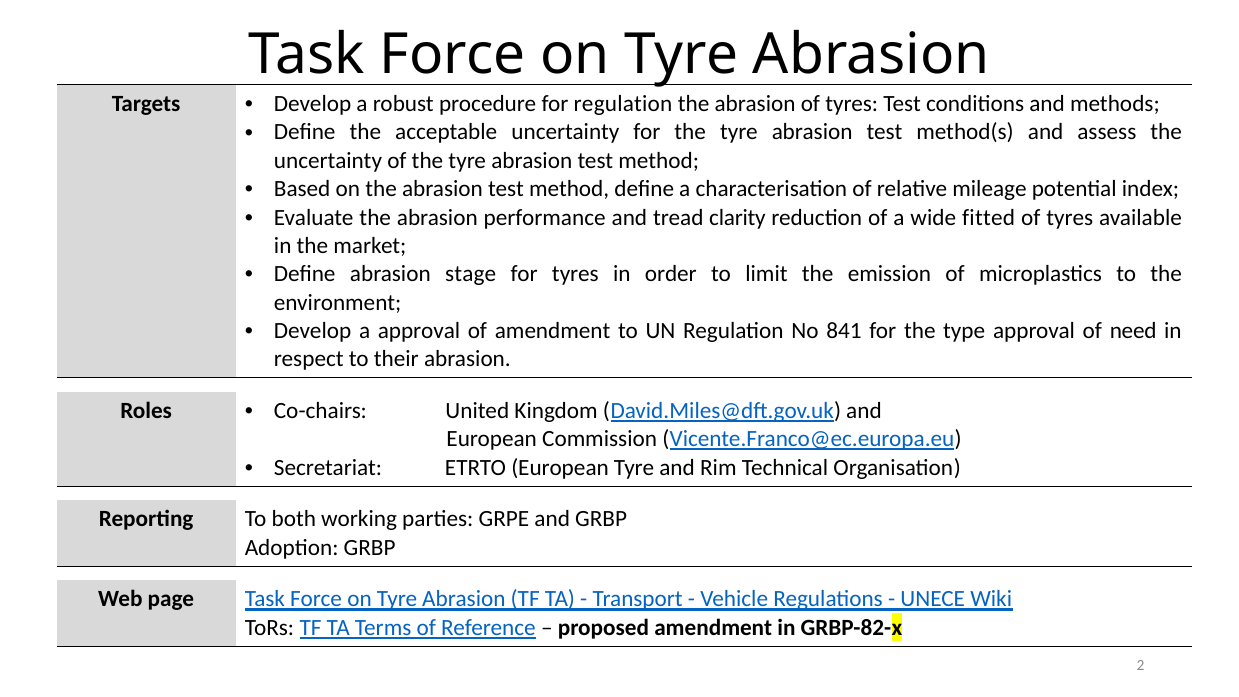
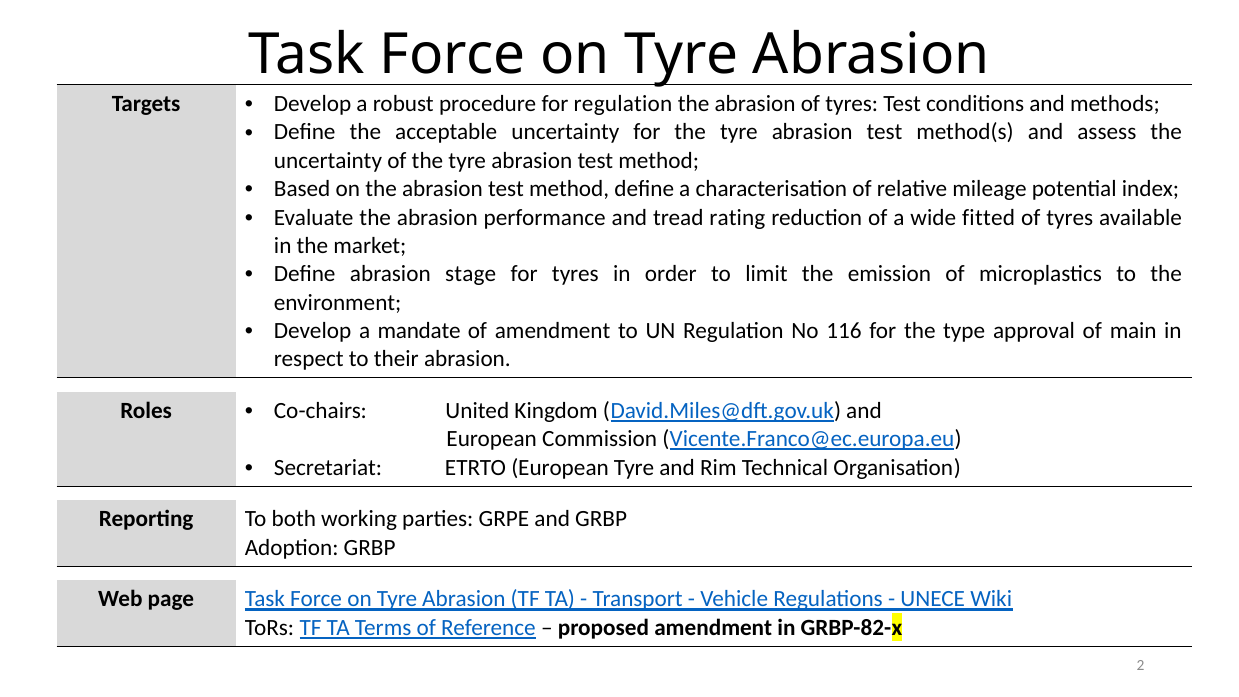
clarity: clarity -> rating (737, 217)
a approval: approval -> mandate (419, 331)
841: 841 -> 116 (844, 331)
need: need -> main (1133, 331)
